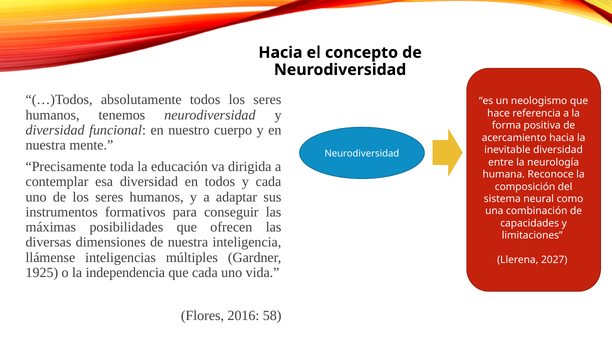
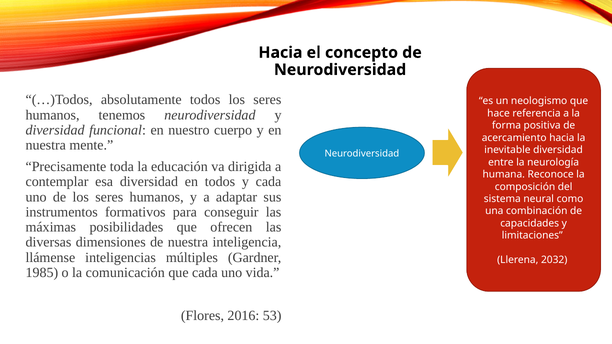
2027: 2027 -> 2032 (554, 260)
1925: 1925 -> 1985 (42, 273)
independencia: independencia -> comunicación (125, 273)
58: 58 -> 53 (272, 316)
